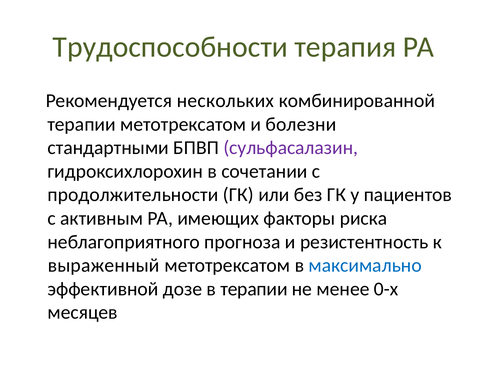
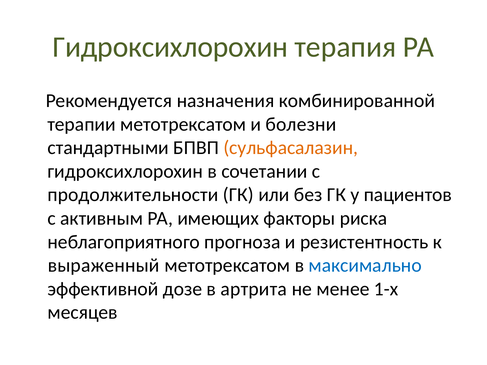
Трудоспособности: Трудоспособности -> Гидроксихлорохин (170, 47)
нескольких: нескольких -> назначения (226, 101)
сульфасалазин colour: purple -> orange (291, 148)
в терапии: терапии -> артрита (254, 289)
0-х: 0-х -> 1-х (386, 289)
